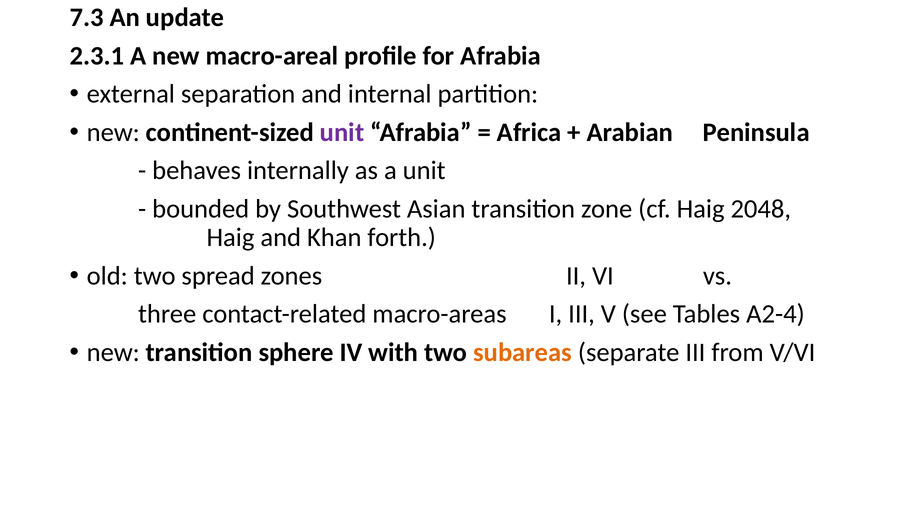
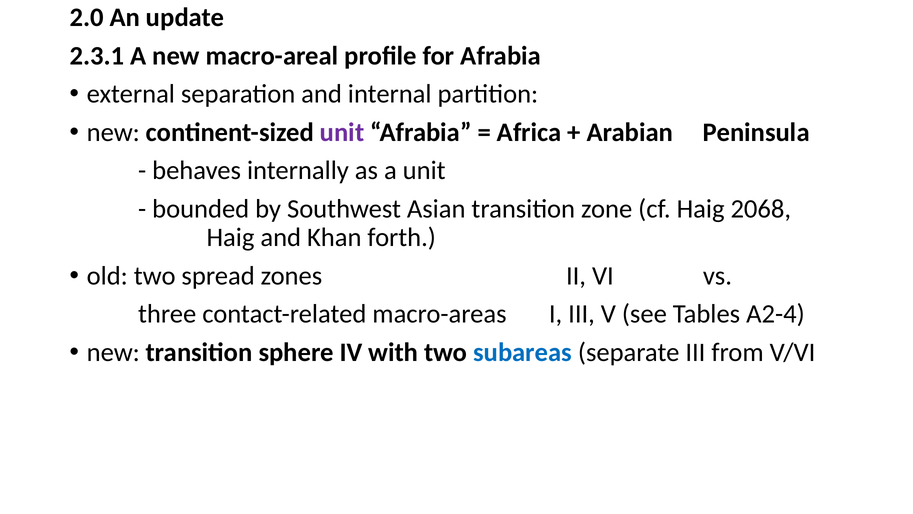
7.3: 7.3 -> 2.0 (87, 18)
2048: 2048 -> 2068 (761, 209)
subareas colour: orange -> blue (523, 352)
